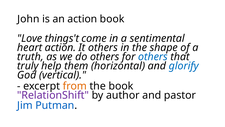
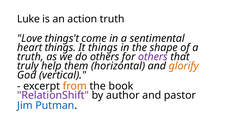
John: John -> Luke (28, 19)
action book: book -> truth (112, 19)
heart action: action -> things (60, 47)
It others: others -> things (103, 47)
others colour: blue -> purple (153, 57)
glorify colour: blue -> orange (184, 66)
